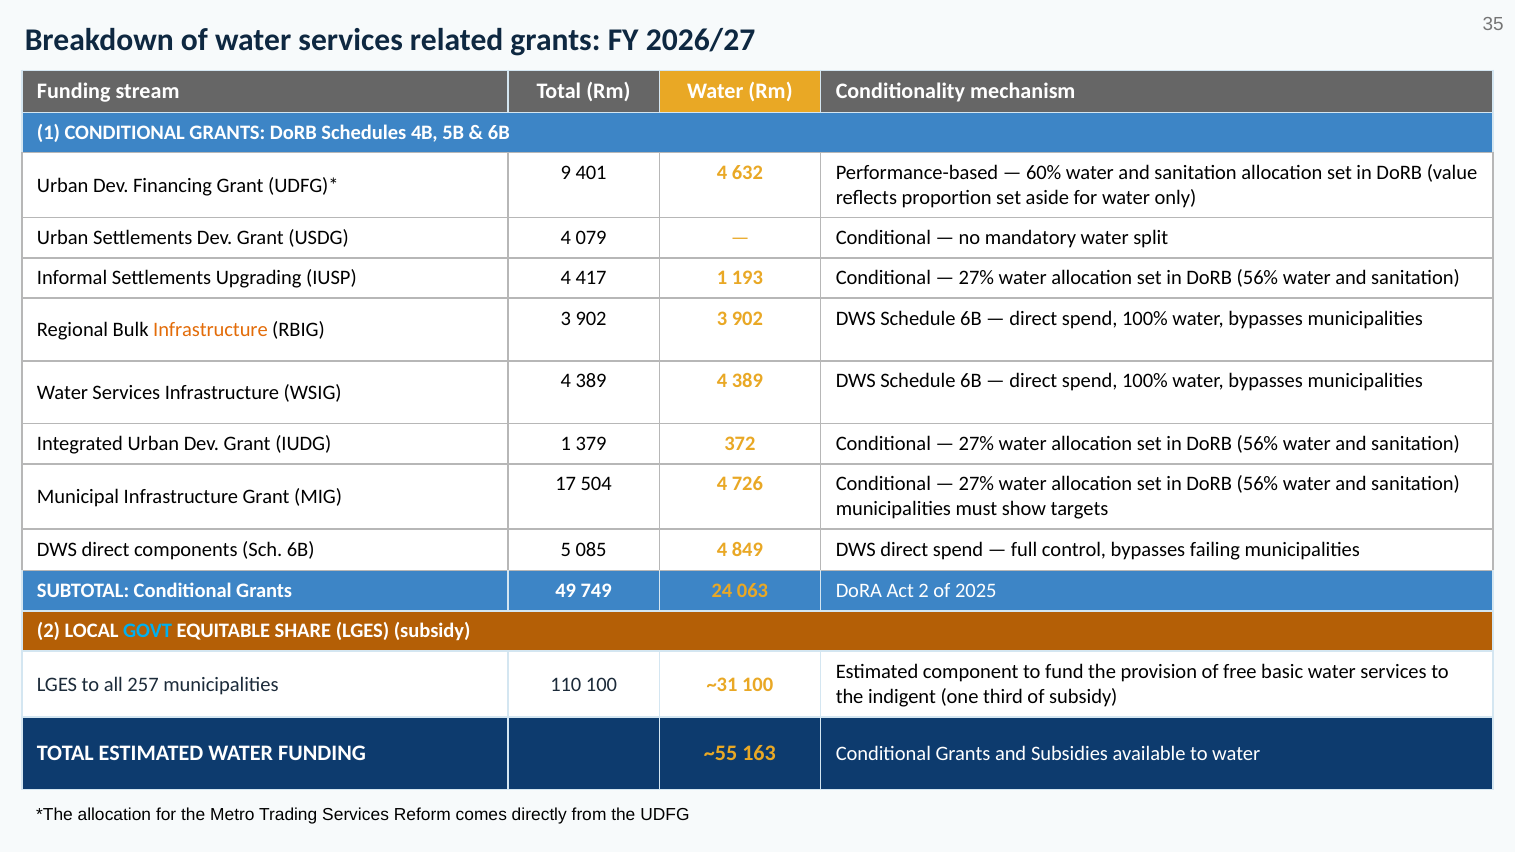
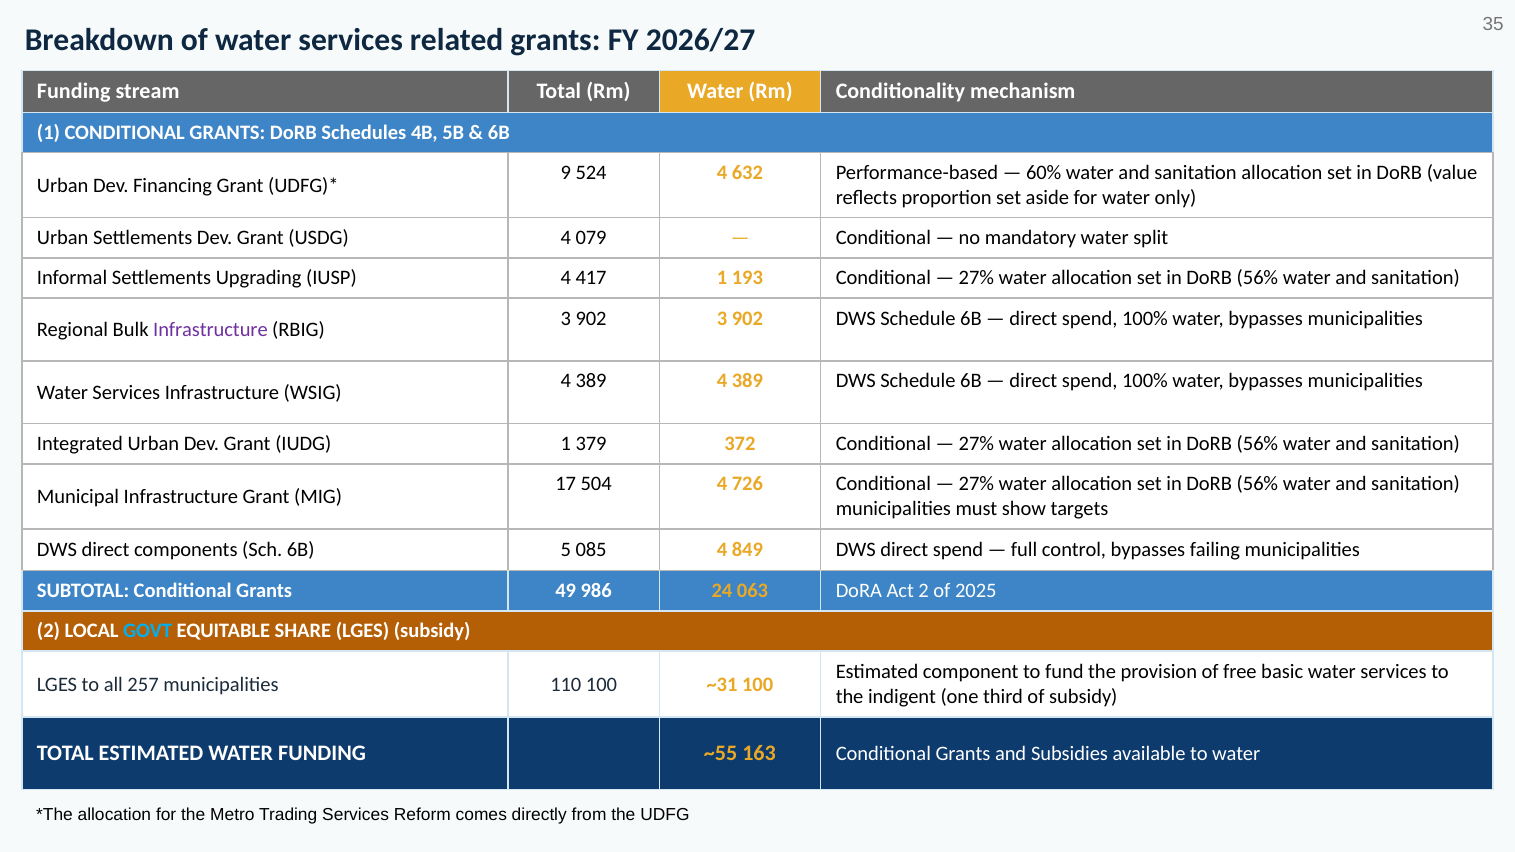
401: 401 -> 524 (591, 173)
Infrastructure colour: orange -> purple (210, 330)
749: 749 -> 986 (596, 591)
